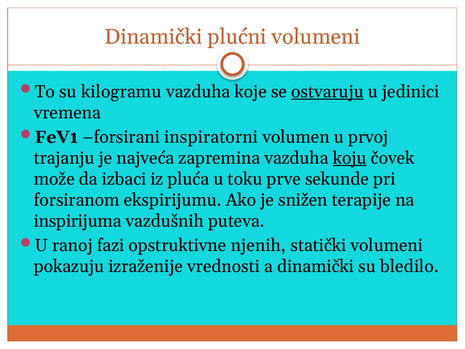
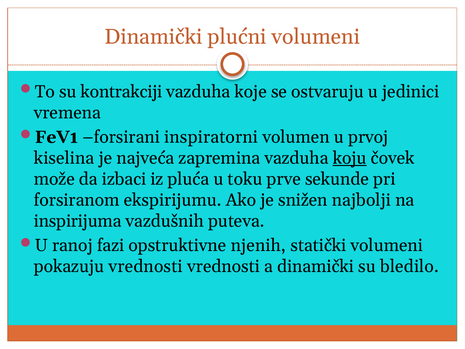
kilogramu: kilogramu -> kontrakciji (121, 92)
ostvaruju underline: present -> none (327, 92)
trajanju: trajanju -> kiselina (64, 158)
terapije: terapije -> najbolji (361, 200)
pokazuju izraženije: izraženije -> vrednosti (146, 266)
